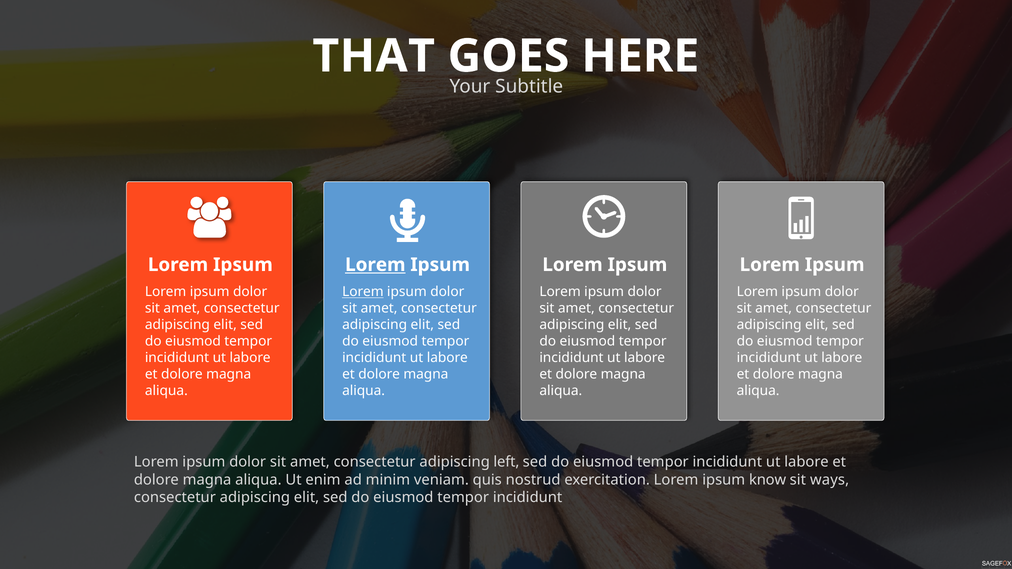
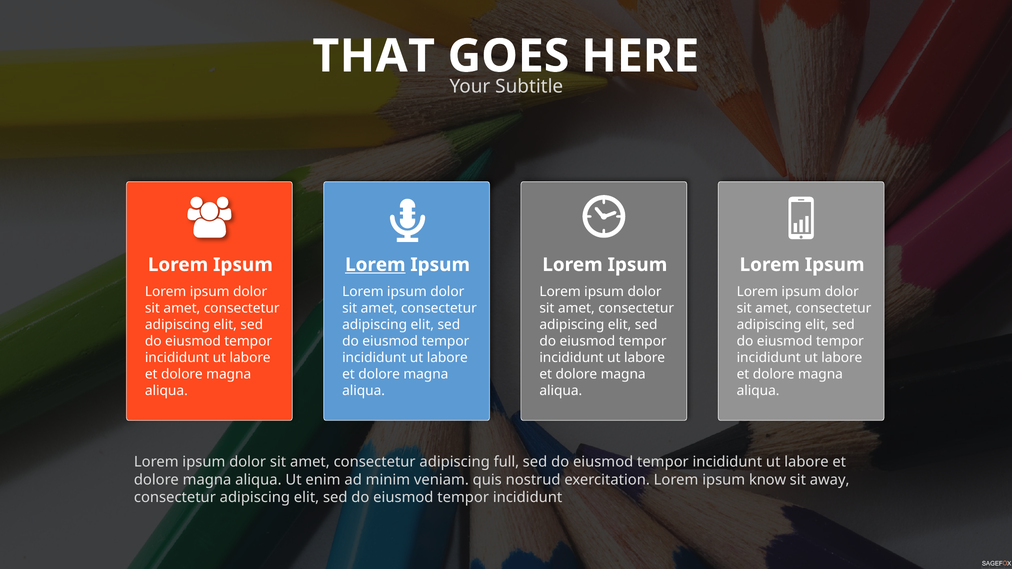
Lorem underline: present -> none (363, 292)
left: left -> full (506, 462)
ways: ways -> away (830, 480)
